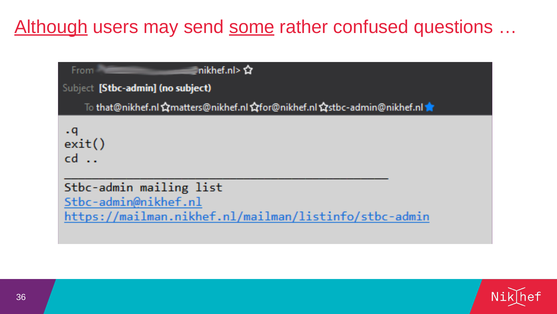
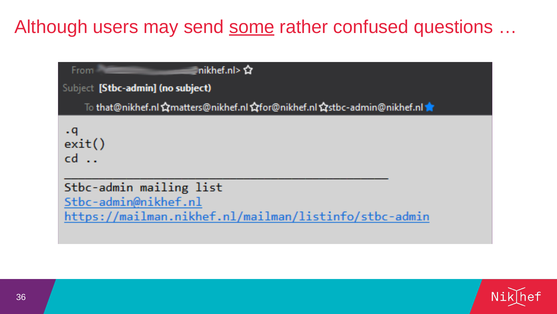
Although underline: present -> none (51, 27)
